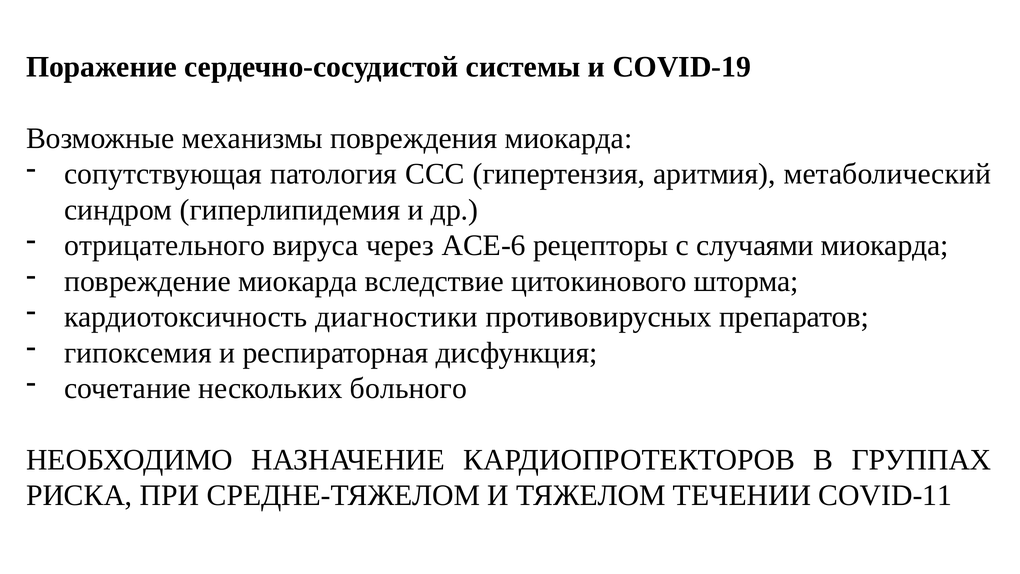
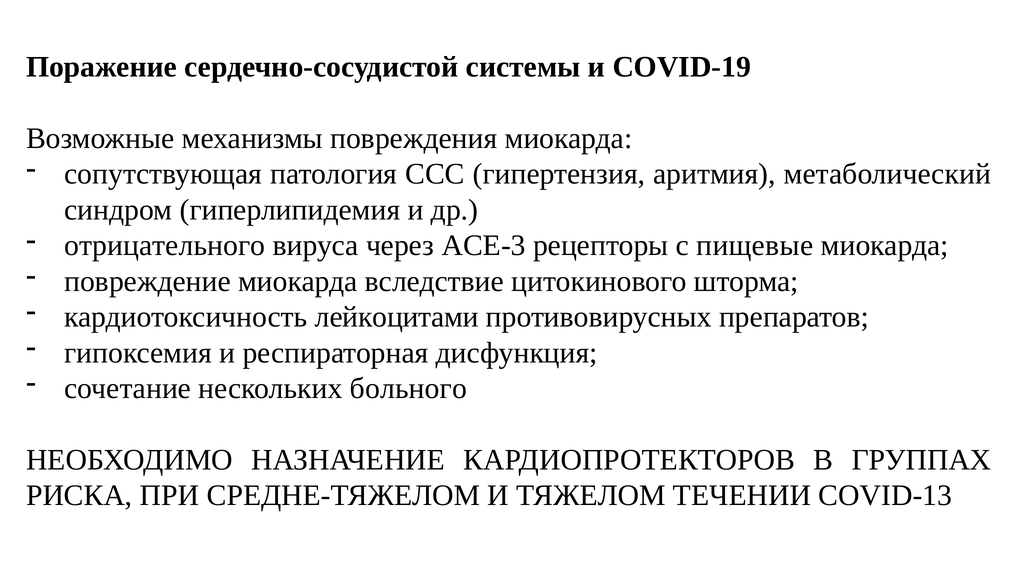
ACE-6: ACE-6 -> ACE-3 (484, 245)
случаями: случаями -> пищевые (755, 245)
диагностики: диагностики -> лейкоцитами (397, 317)
COVID-11: COVID-11 -> COVID-13 (885, 495)
